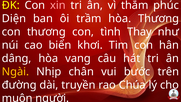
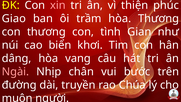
thắm: thắm -> thiện (135, 5)
Diện: Diện -> Giao (14, 19)
Thay: Thay -> Gian (139, 32)
Ngài colour: yellow -> pink (15, 72)
